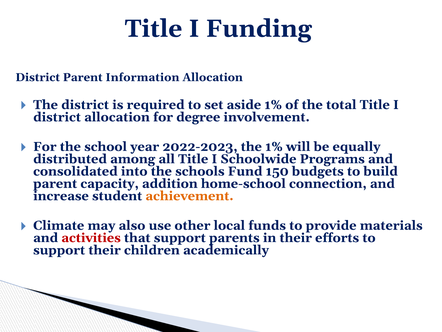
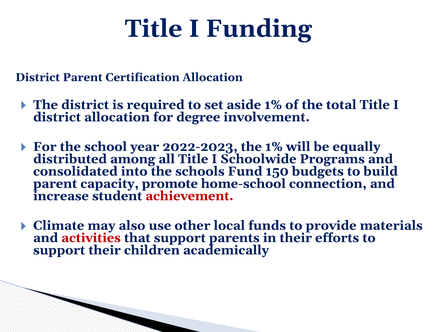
Information: Information -> Certification (143, 77)
addition: addition -> promote (170, 183)
achievement colour: orange -> red (189, 196)
